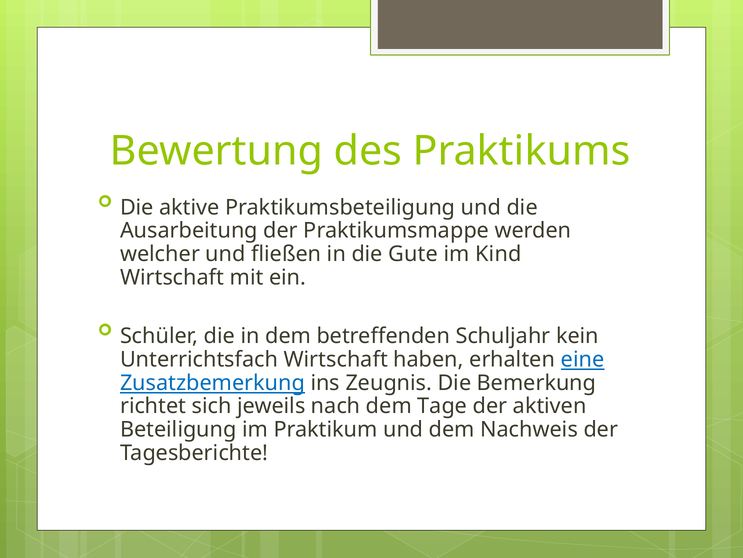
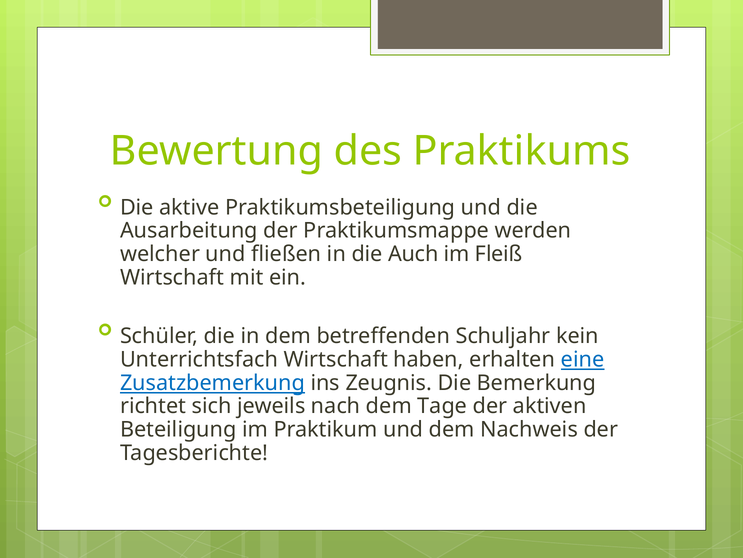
Gute: Gute -> Auch (413, 254)
Kind: Kind -> Fleiß (499, 254)
